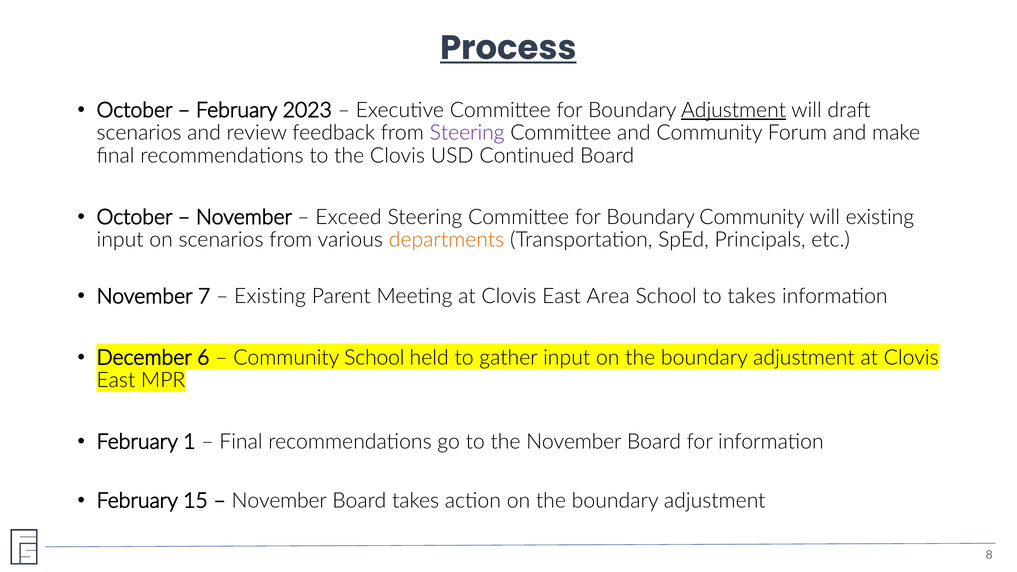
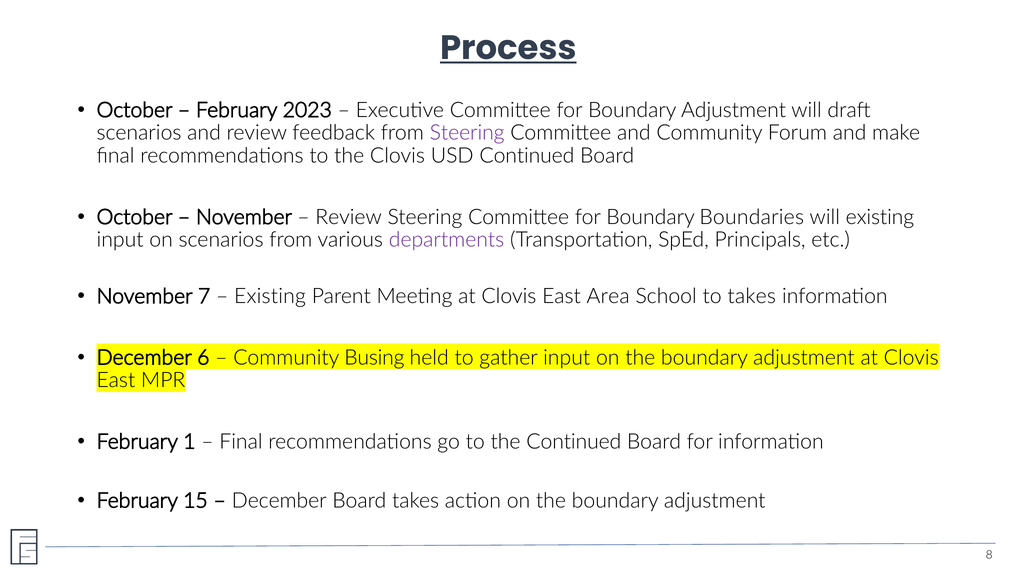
Adjustment underline: present -> none (734, 110)
Exceed: Exceed -> Review (349, 217)
Boundary Community: Community -> Boundaries (752, 217)
departments colour: orange -> purple (447, 240)
Community School: School -> Busing (374, 358)
the November: November -> Continued (574, 442)
November: November -> December (279, 501)
